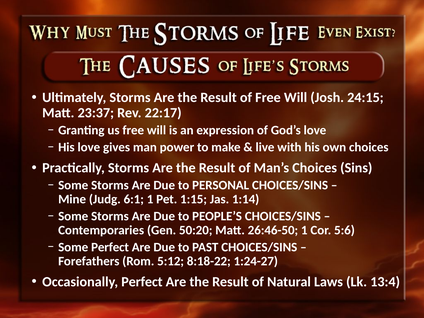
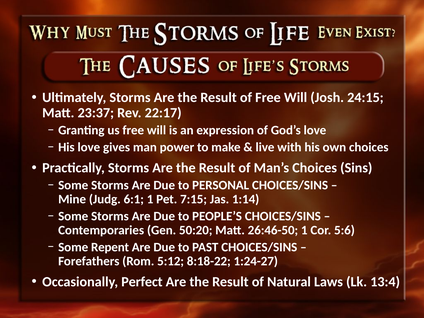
1:15: 1:15 -> 7:15 (194, 199)
Some Perfect: Perfect -> Repent (110, 247)
